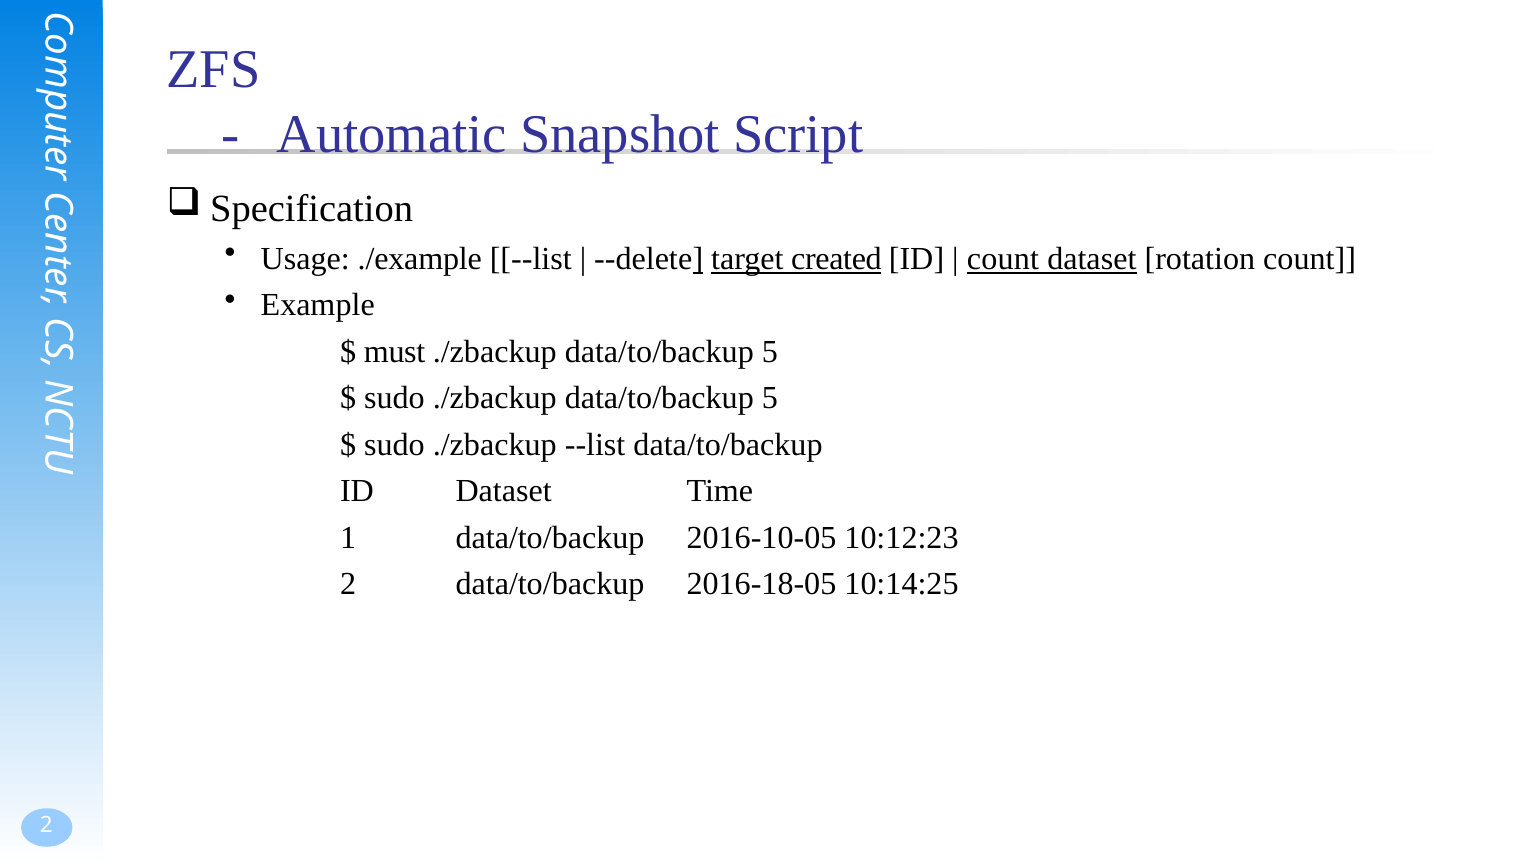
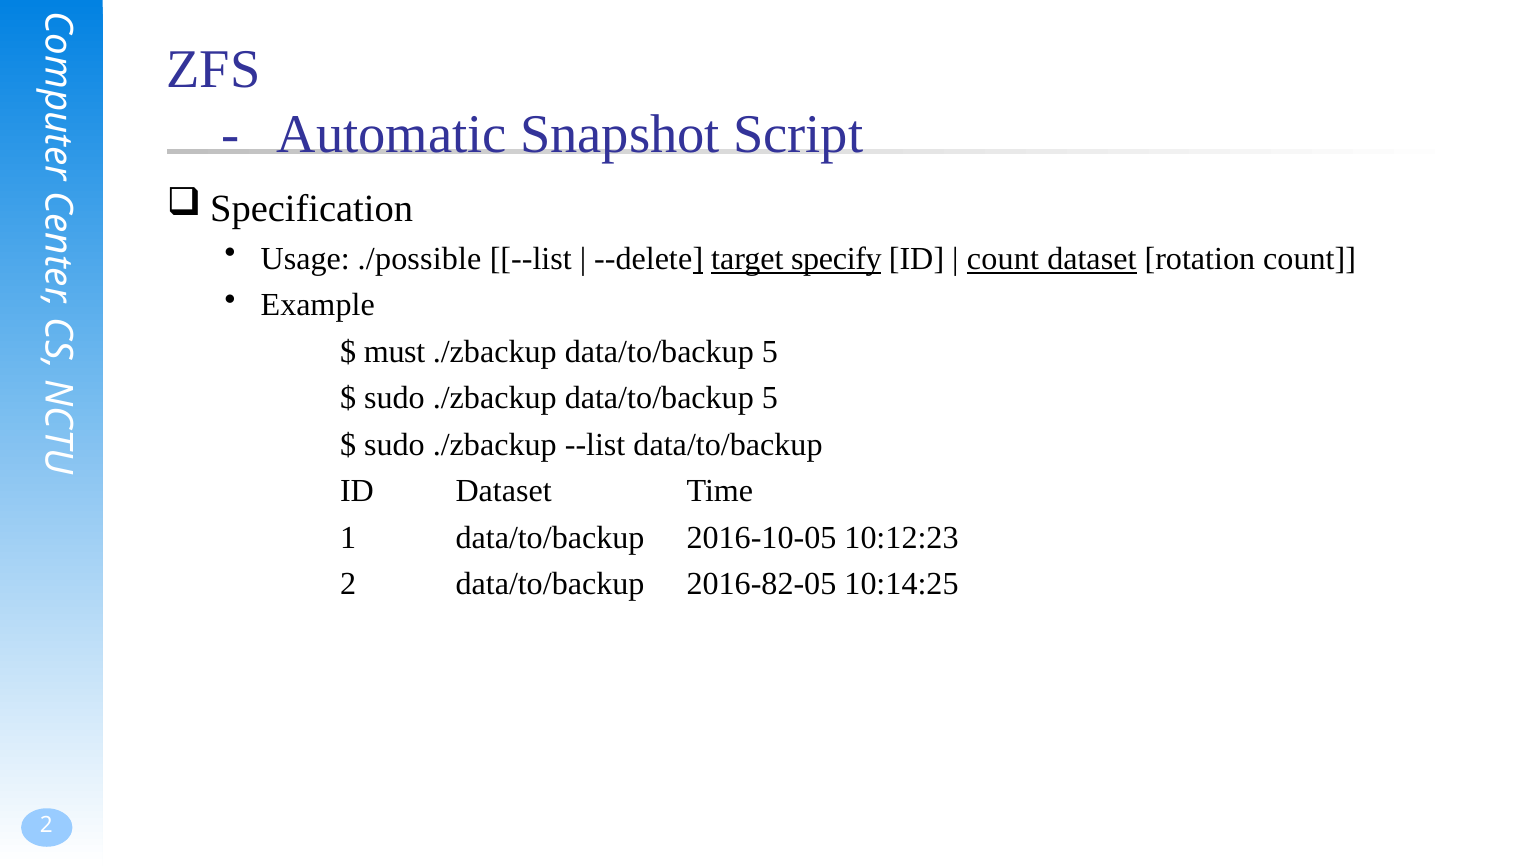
./example: ./example -> ./possible (420, 259)
created: created -> specify (836, 259)
2016-18-05: 2016-18-05 -> 2016-82-05 (761, 584)
